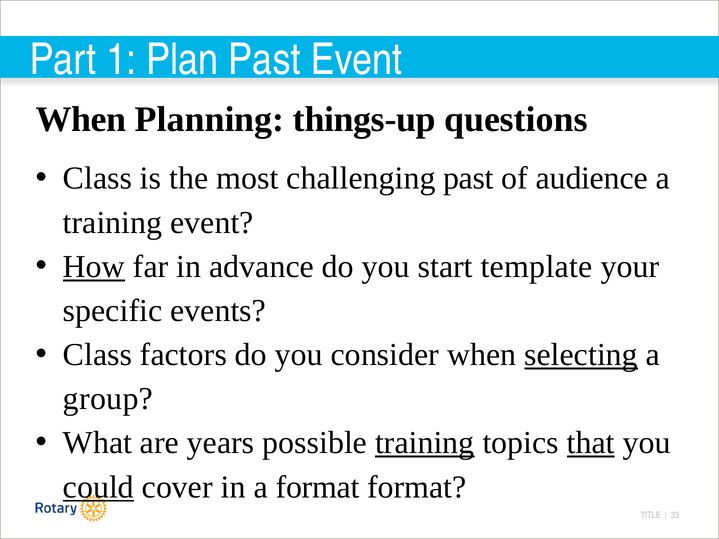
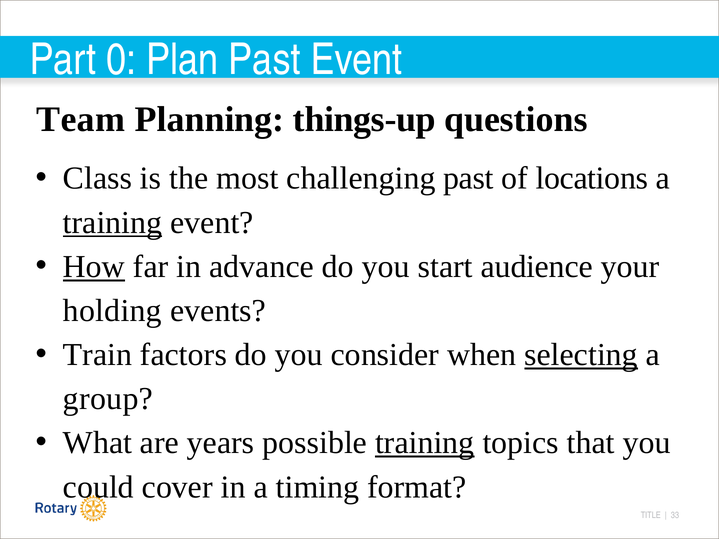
1: 1 -> 0 (121, 60)
When: When -> Team (81, 119)
audience: audience -> locations (592, 178)
training underline: none -> present (113, 223)
template: template -> audience (537, 267)
specific: specific -> holding (112, 311)
Class: Class -> Train (97, 355)
that underline: present -> none (591, 443)
could underline: present -> none (98, 487)
a format: format -> timing (318, 487)
